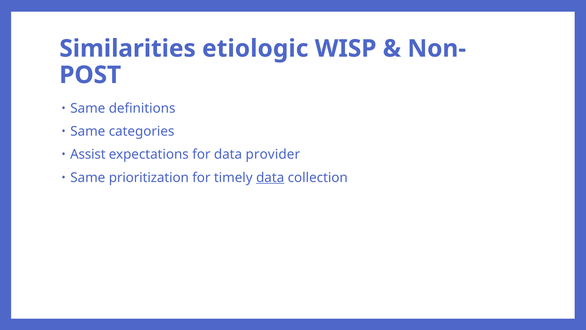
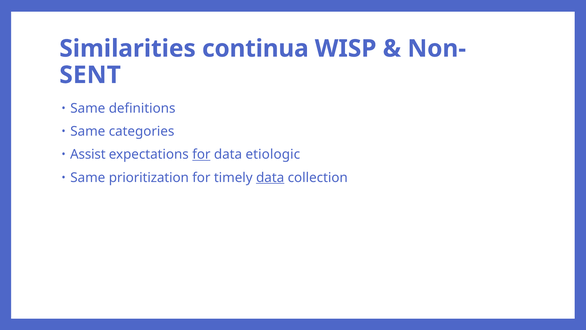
etiologic: etiologic -> continua (255, 49)
POST: POST -> SENT (90, 75)
for underline: none -> present (201, 154)
provider: provider -> etiologic (273, 154)
